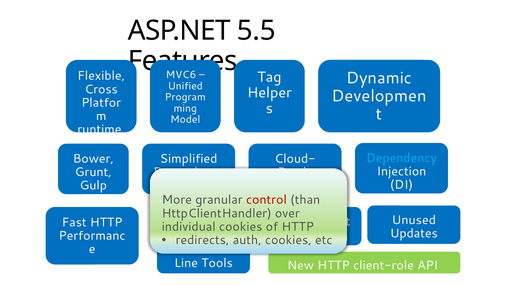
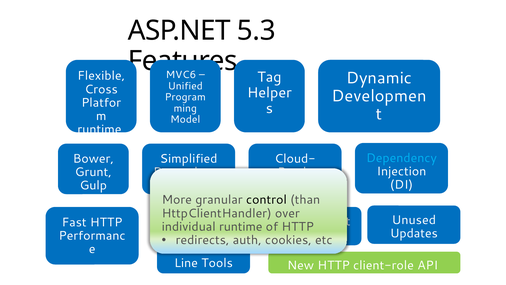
5.5: 5.5 -> 5.3 (256, 31)
control colour: red -> black (266, 200)
cookies: cookies -> runtime (241, 226)
